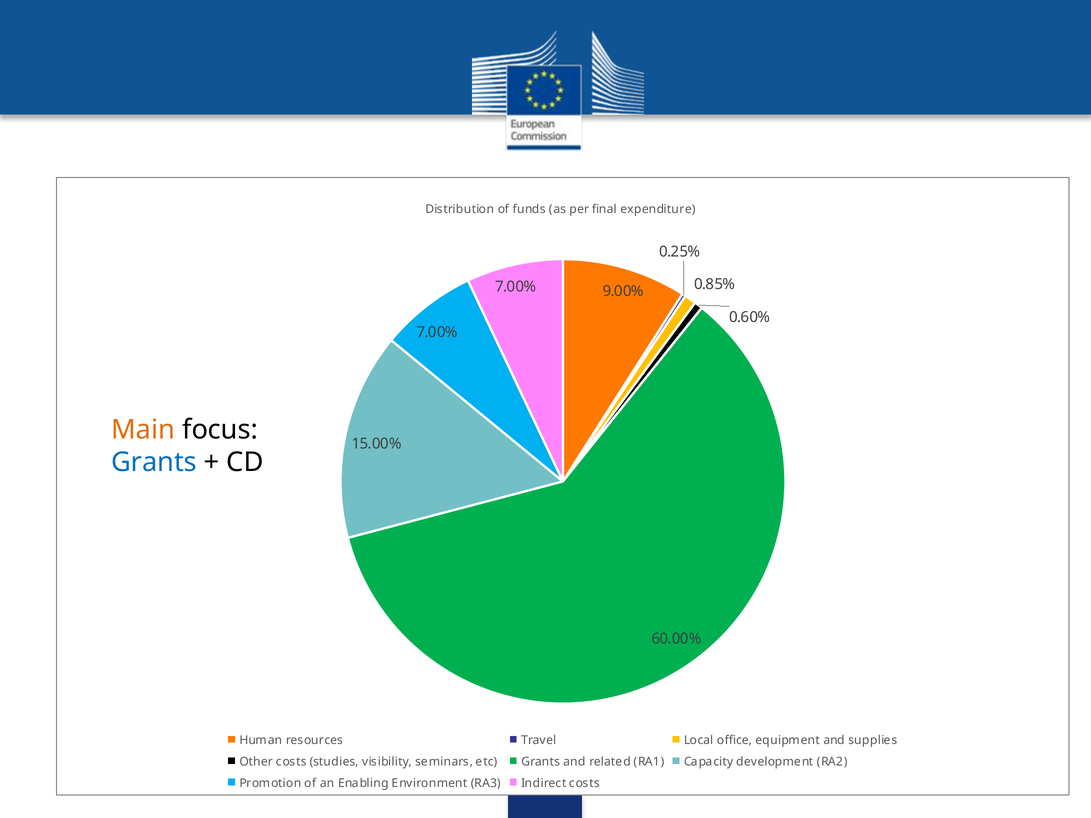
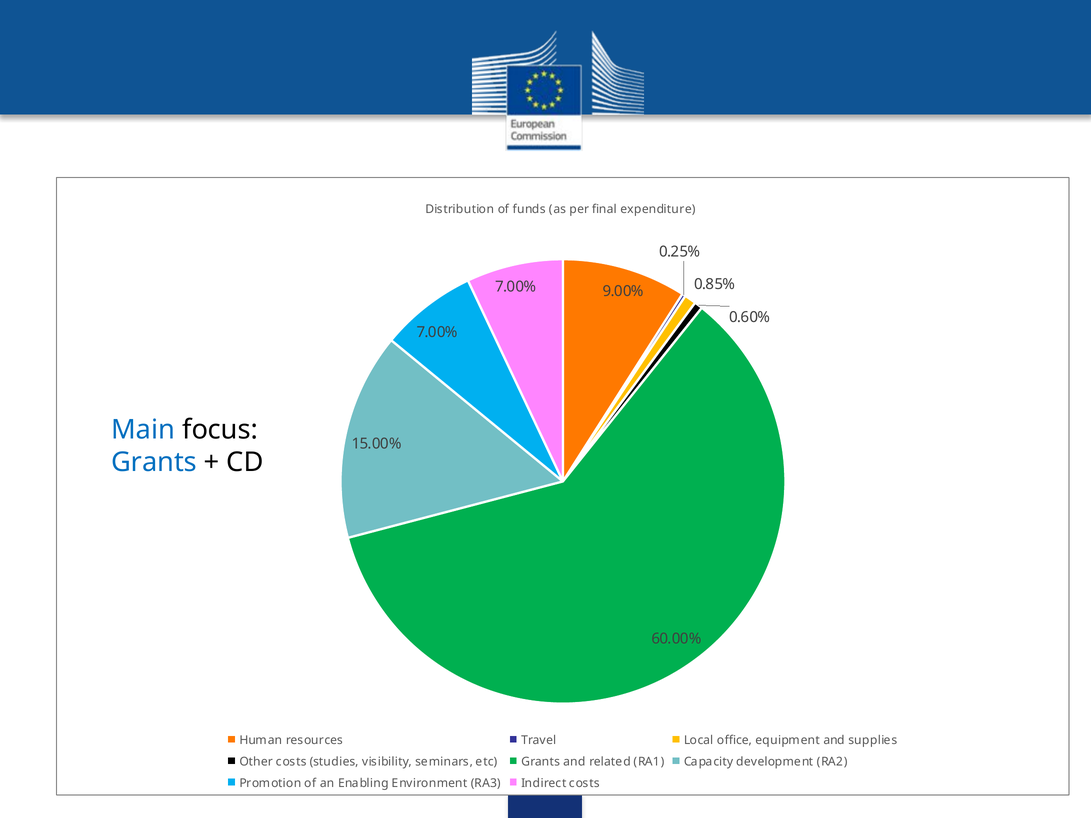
Main colour: orange -> blue (143, 430)
